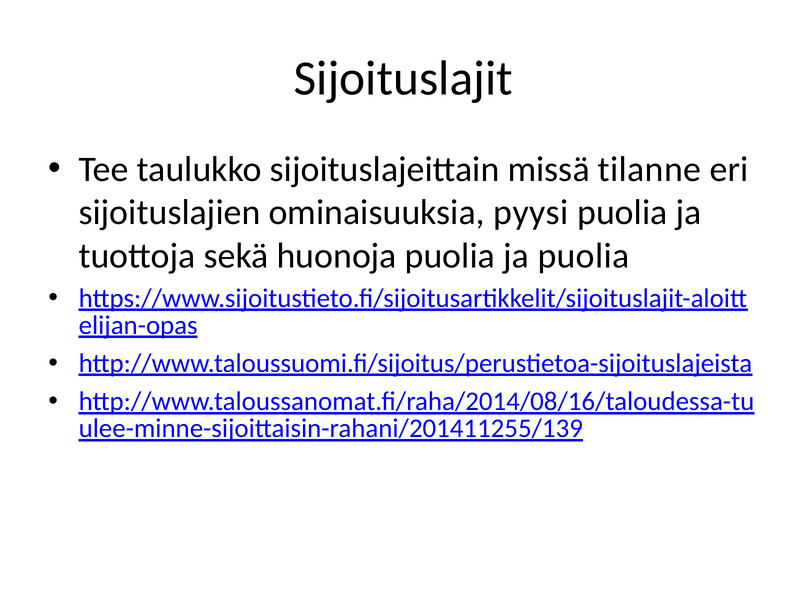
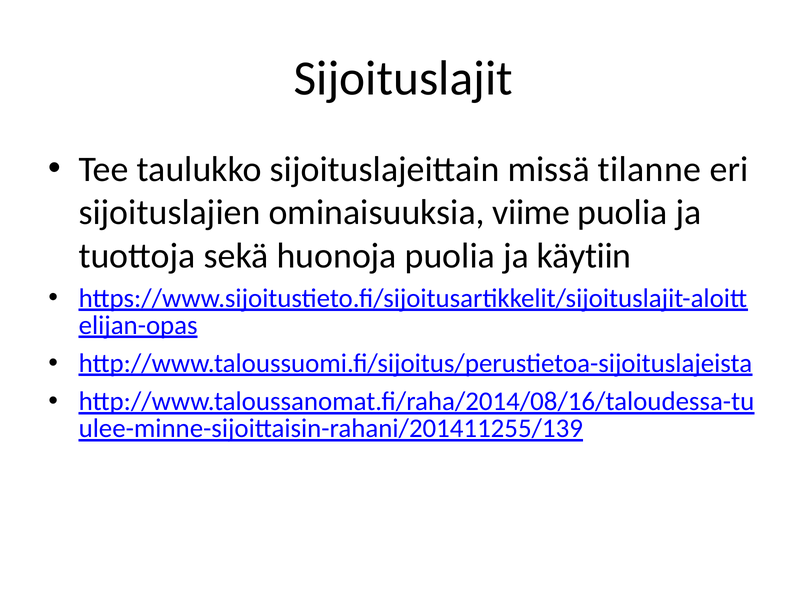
pyysi: pyysi -> viime (531, 212)
ja puolia: puolia -> käytiin (584, 255)
